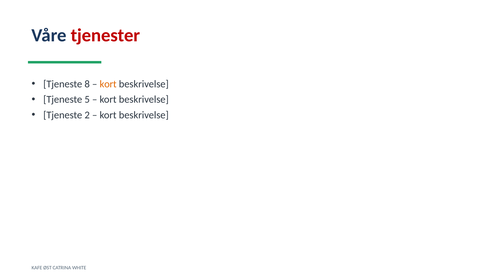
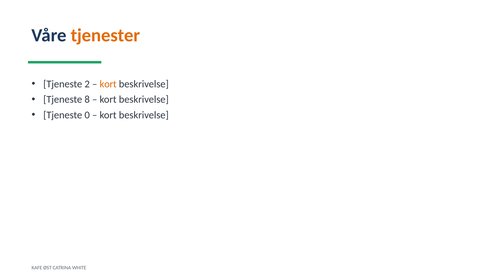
tjenester colour: red -> orange (105, 35)
8: 8 -> 2 (87, 84)
5: 5 -> 8 (87, 100)
2: 2 -> 0 (87, 115)
